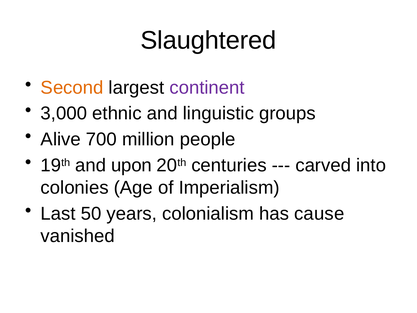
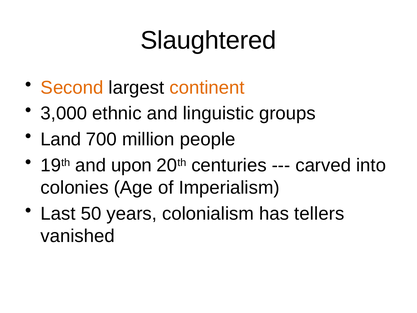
continent colour: purple -> orange (207, 87)
Alive: Alive -> Land (61, 139)
cause: cause -> tellers (319, 214)
